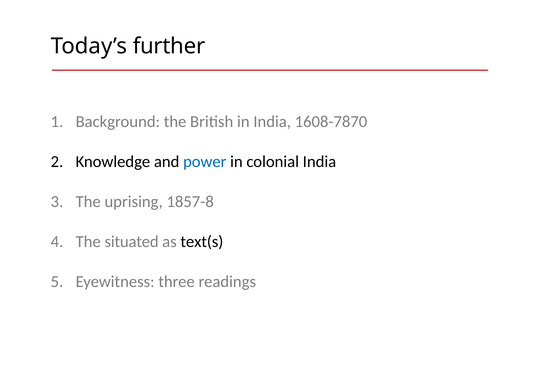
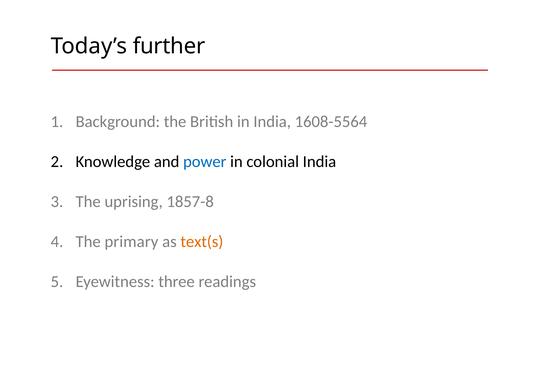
1608-7870: 1608-7870 -> 1608-5564 (331, 121)
situated: situated -> primary (131, 241)
text(s colour: black -> orange (202, 241)
